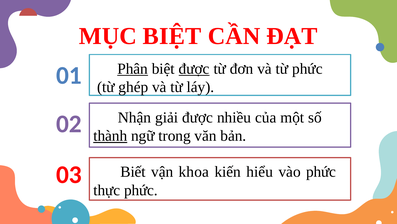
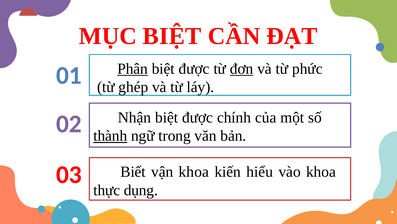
được underline: present -> none (194, 69)
đơn underline: none -> present (242, 69)
Nhận giải: giải -> biệt (167, 117)
nhiều: nhiều -> chính (234, 117)
vào phức: phức -> khoa (321, 171)
thực phức: phức -> dụng (141, 190)
